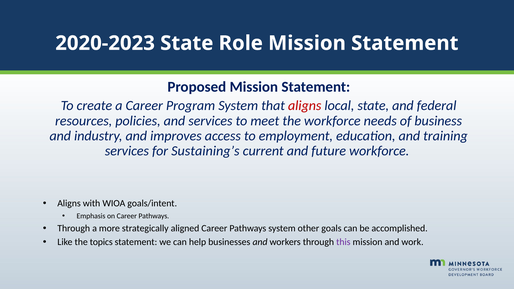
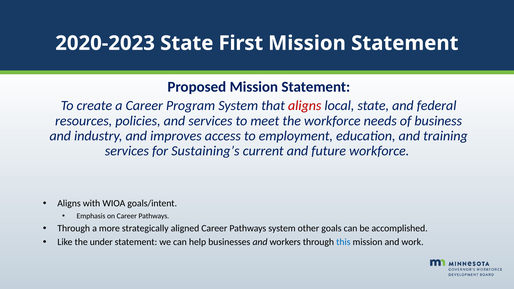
Role: Role -> First (241, 43)
topics: topics -> under (101, 242)
this colour: purple -> blue (343, 242)
